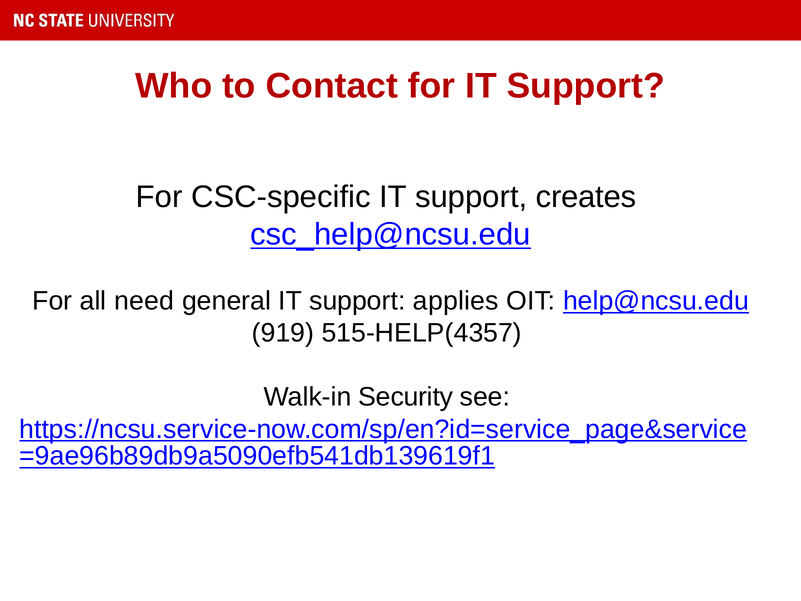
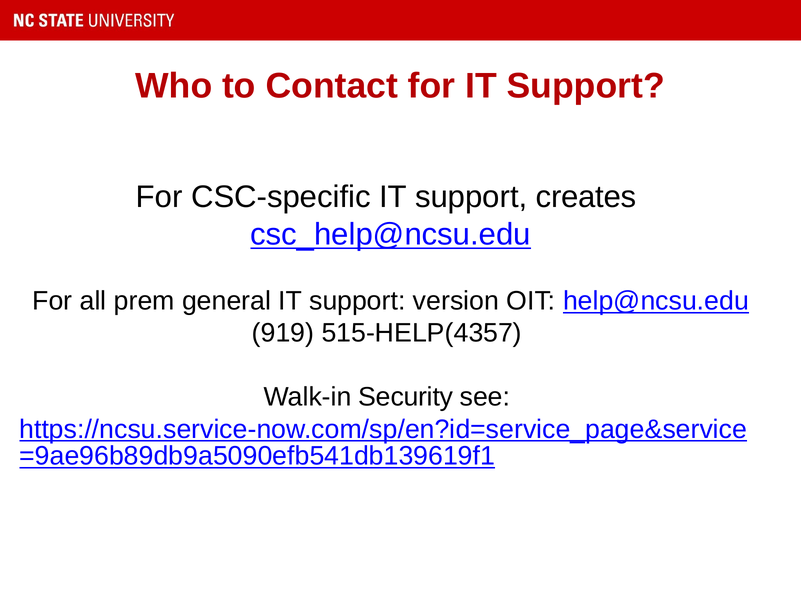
need: need -> prem (144, 301)
applies: applies -> version (456, 301)
